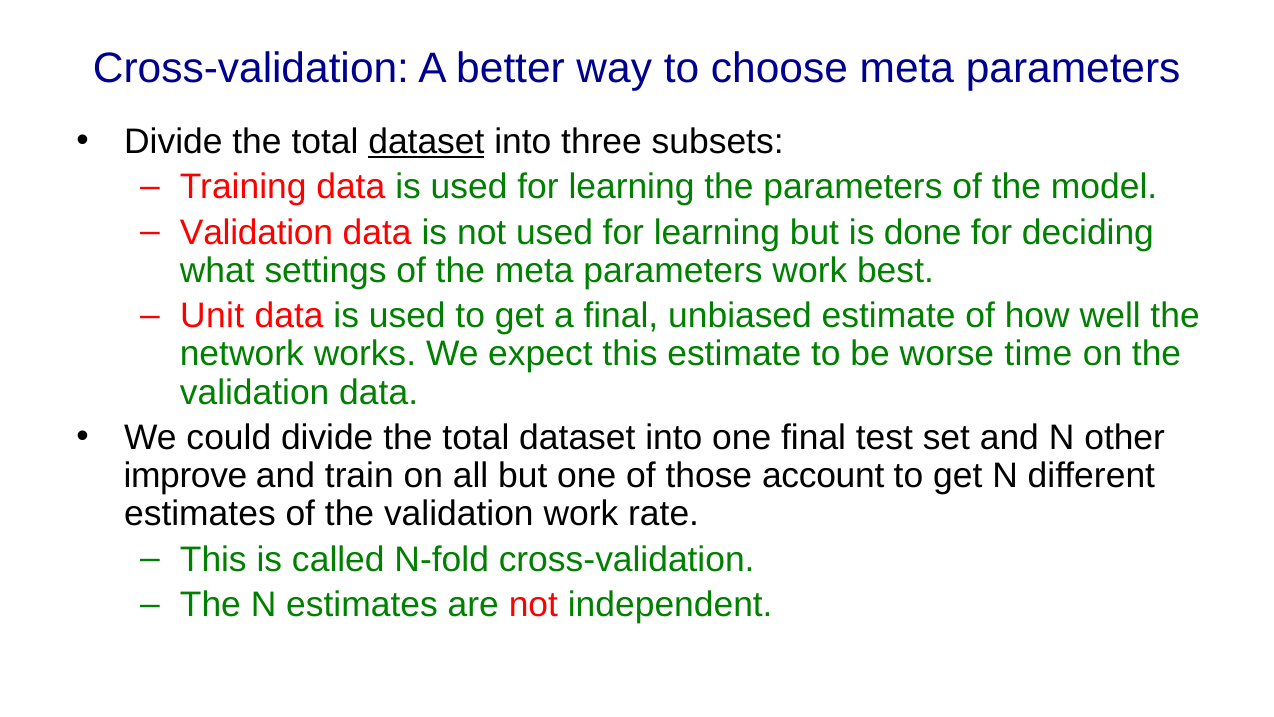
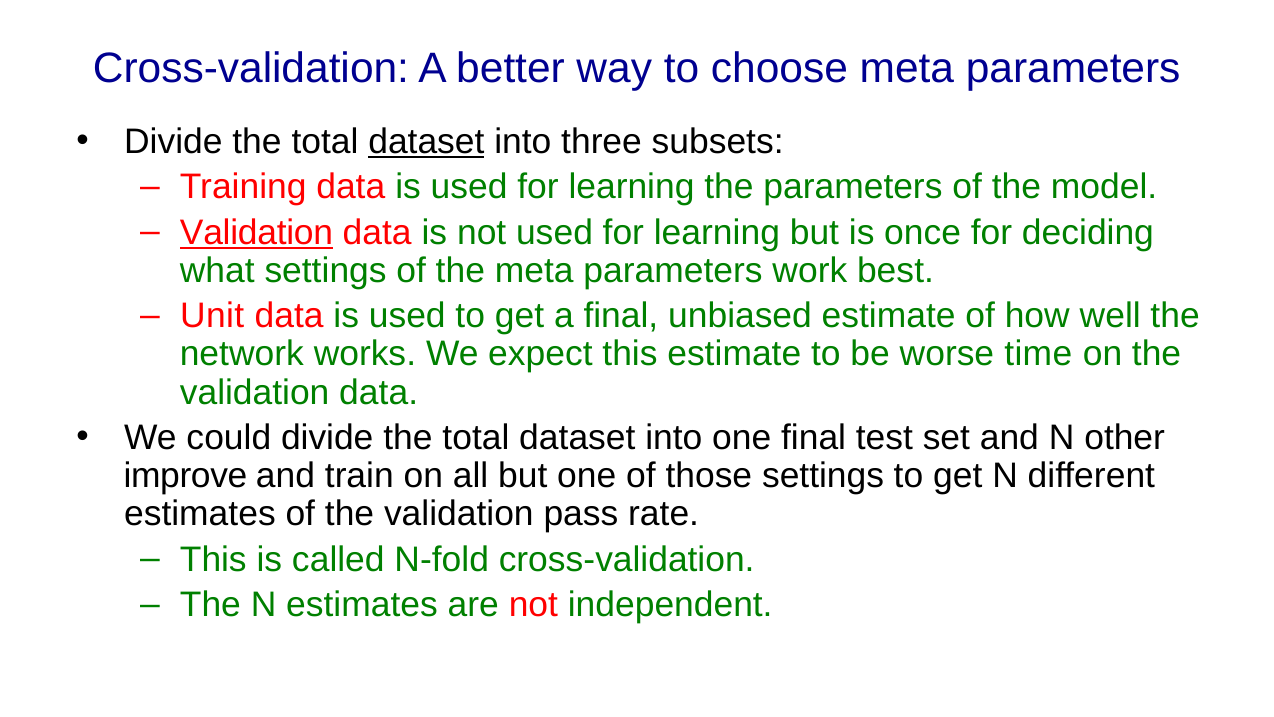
Validation underline: none -> present (257, 232)
done: done -> once (923, 232)
those account: account -> settings (823, 476)
validation work: work -> pass (581, 514)
